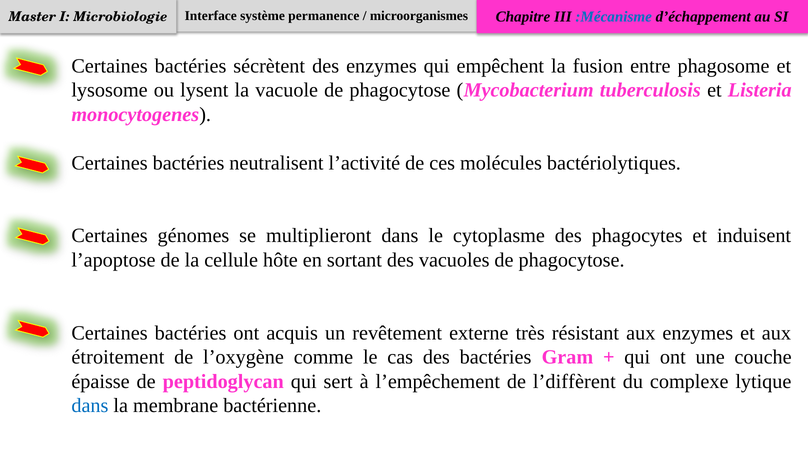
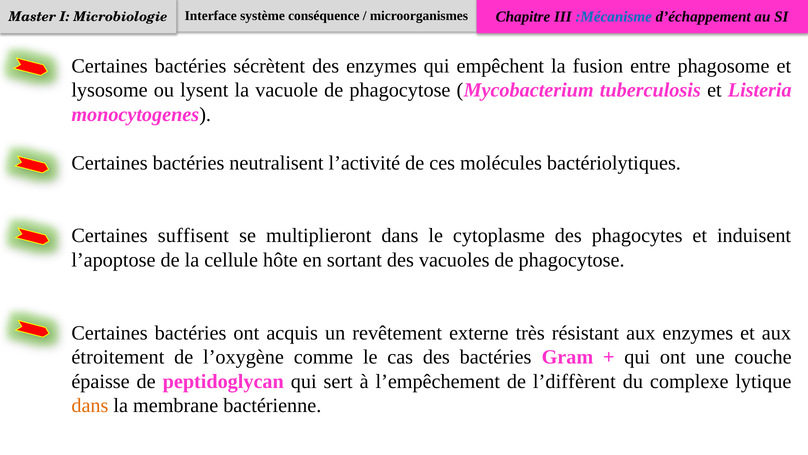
permanence: permanence -> conséquence (324, 16)
génomes: génomes -> suffisent (193, 236)
dans colour: blue -> orange (90, 405)
